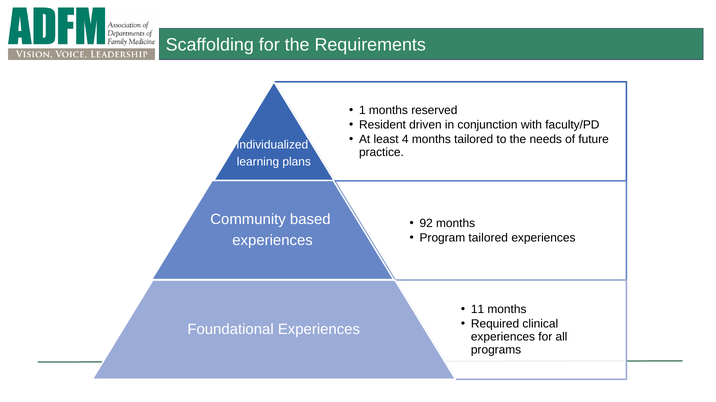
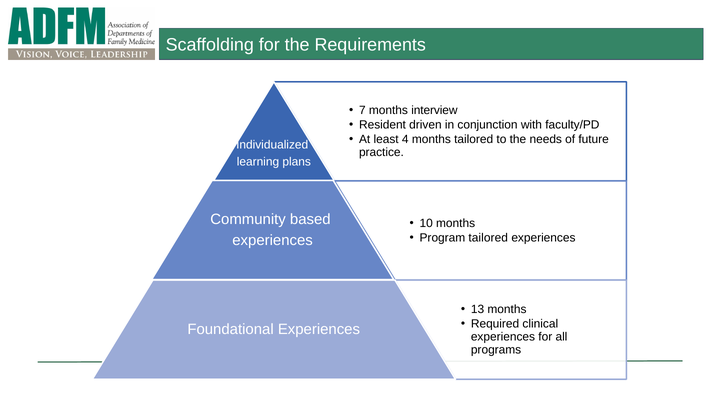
1: 1 -> 7 (362, 110)
reserved: reserved -> interview (434, 110)
92: 92 -> 10 (426, 224)
11: 11 -> 13 (478, 310)
